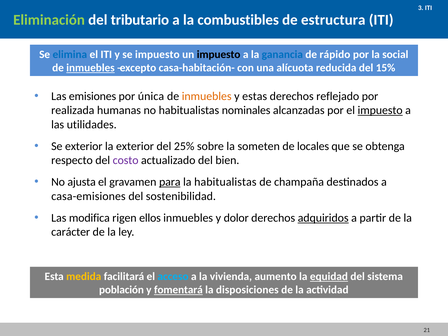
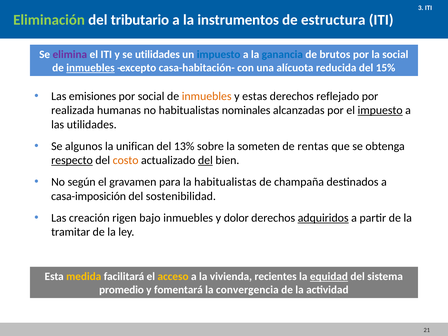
combustibles: combustibles -> instrumentos (238, 20)
elimina colour: blue -> purple (70, 54)
se impuesto: impuesto -> utilidades (157, 54)
impuesto colour: black -> blue (219, 54)
rápido: rápido -> brutos (335, 54)
por única: única -> social (151, 96)
Se exterior: exterior -> algunos (84, 146)
la exterior: exterior -> unifican (135, 146)
25%: 25% -> 13% (184, 146)
locales: locales -> rentas (313, 146)
respecto underline: none -> present (72, 160)
costo colour: purple -> orange (126, 160)
del underline: none -> present (205, 160)
ajusta: ajusta -> según (82, 182)
para underline: present -> none (170, 182)
casa-emisiones: casa-emisiones -> casa-imposición (89, 196)
modifica: modifica -> creación (89, 218)
ellos: ellos -> bajo (150, 218)
carácter: carácter -> tramitar (71, 232)
acceso colour: light blue -> yellow (173, 276)
aumento: aumento -> recientes (276, 276)
población: población -> promedio (121, 290)
fomentará underline: present -> none (178, 290)
disposiciones: disposiciones -> convergencia (247, 290)
